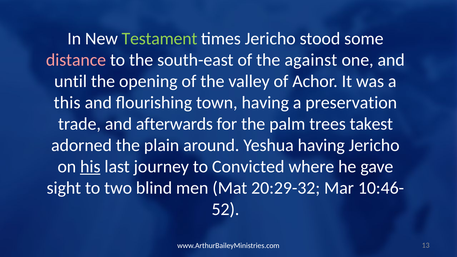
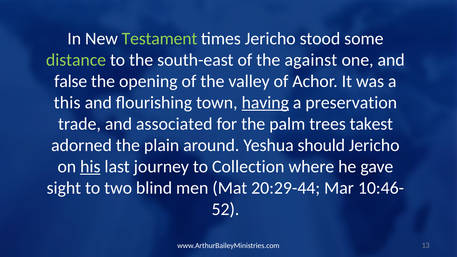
distance colour: pink -> light green (76, 60)
until: until -> false (71, 81)
having underline: none -> present (265, 103)
afterwards: afterwards -> associated (174, 124)
Yeshua having: having -> should (321, 145)
Convicted: Convicted -> Collection (248, 167)
20:29-32: 20:29-32 -> 20:29-44 (286, 188)
